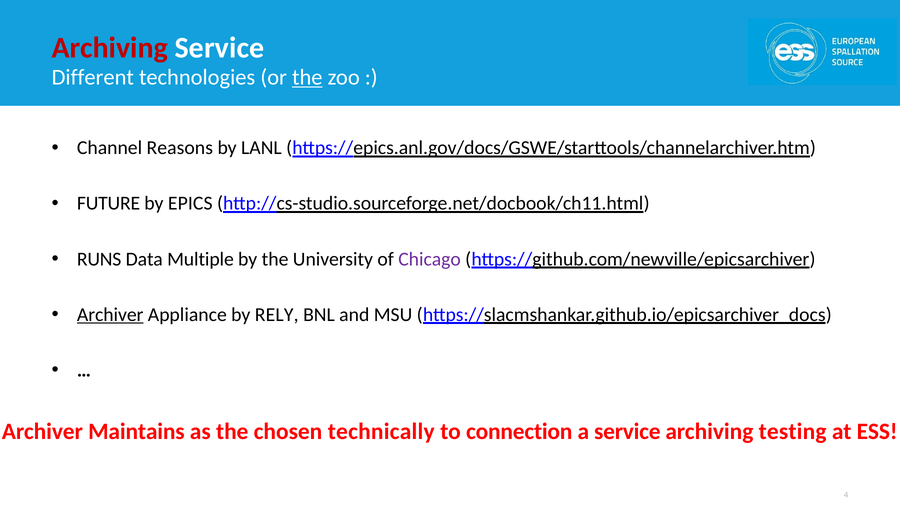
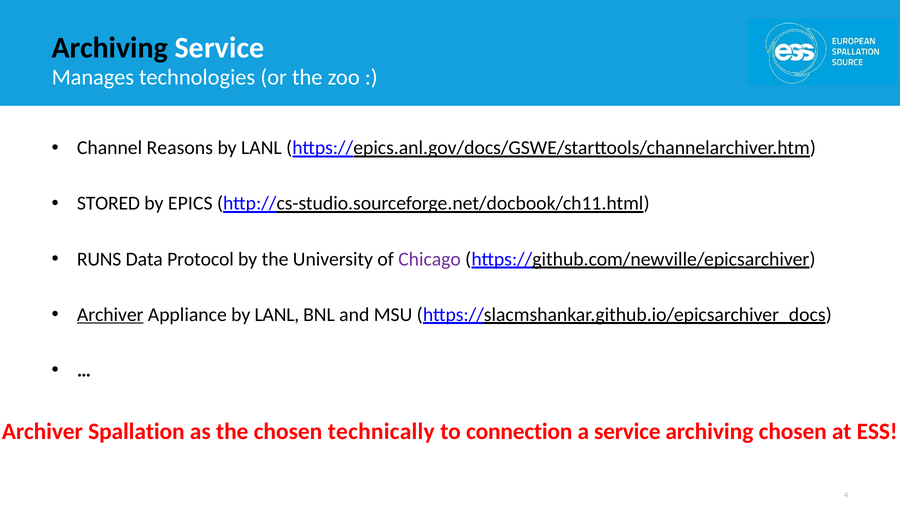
Archiving colour: red -> black (110, 48)
Different: Different -> Manages (93, 77)
the underline: present -> none (307, 77)
FUTURE: FUTURE -> STORED (109, 204)
Multiple: Multiple -> Protocol (200, 259)
Appliance by RELY: RELY -> LANL (277, 315)
Maintains: Maintains -> Spallation (136, 432)
archiving testing: testing -> chosen (793, 432)
